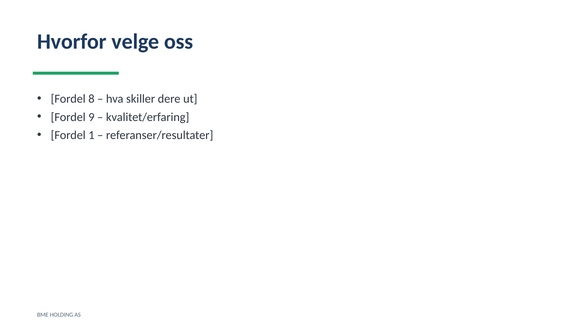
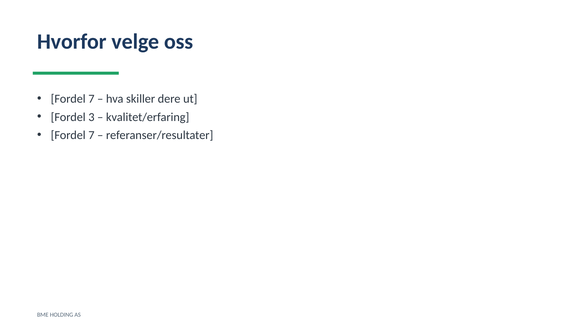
8: 8 -> 7 (91, 99)
9: 9 -> 3 (91, 117)
1: 1 -> 7 (91, 135)
